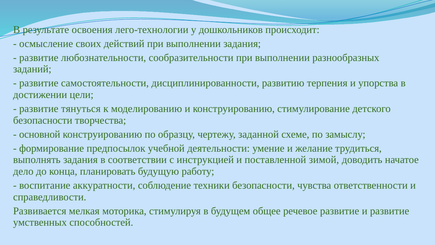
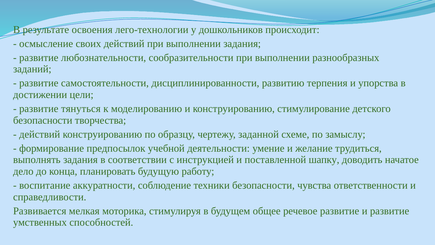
основной: основной -> действий (40, 134)
зимой: зимой -> шапку (324, 160)
